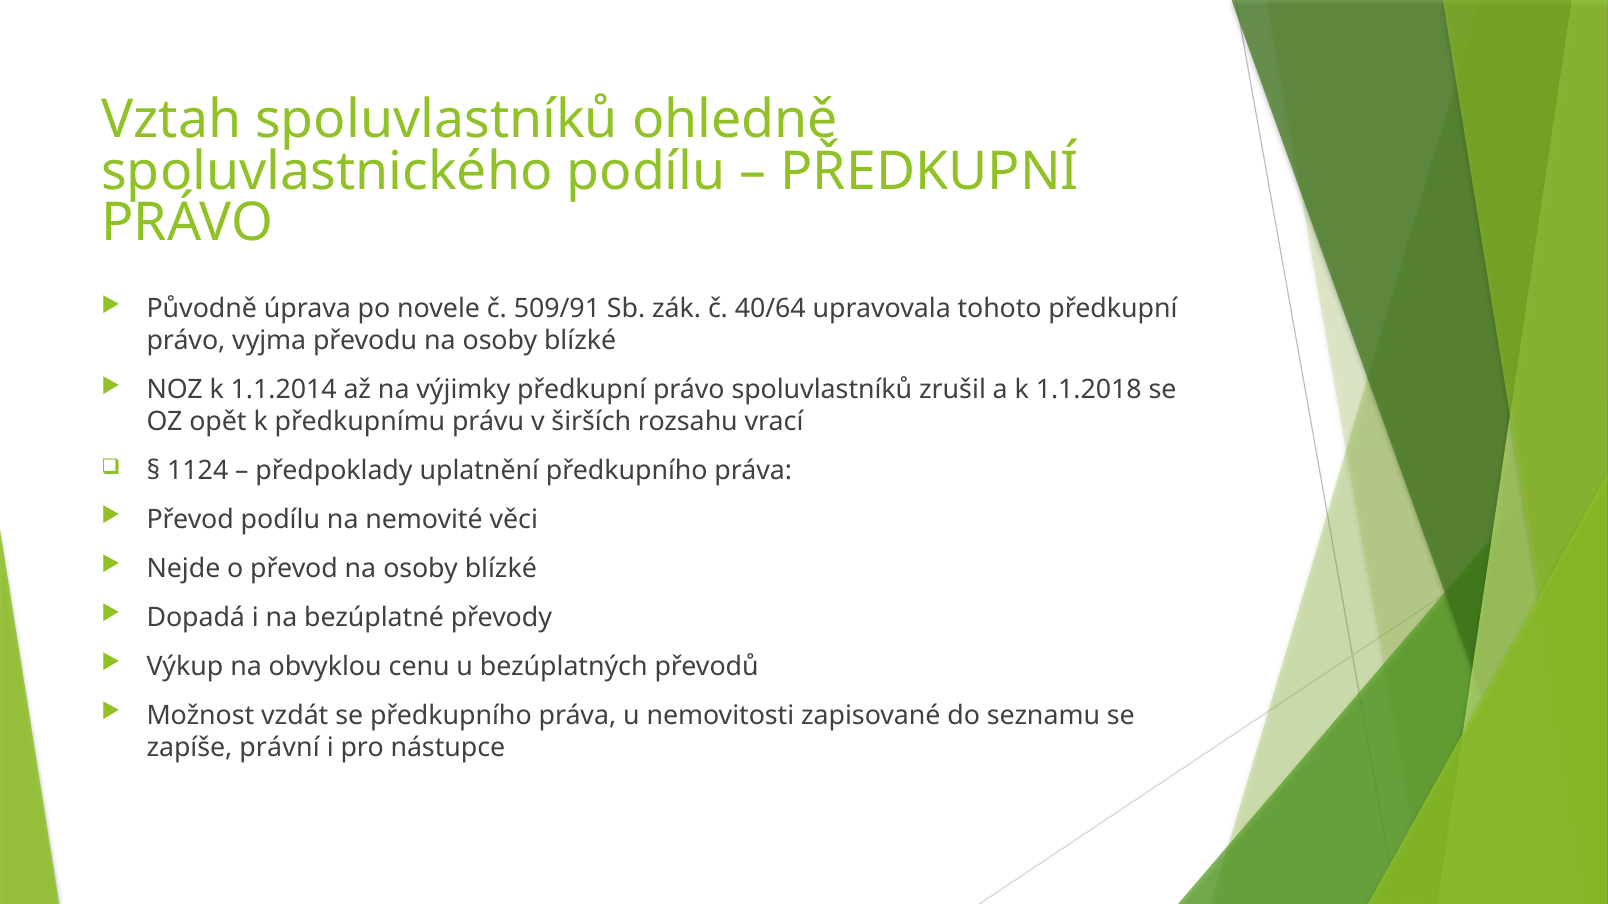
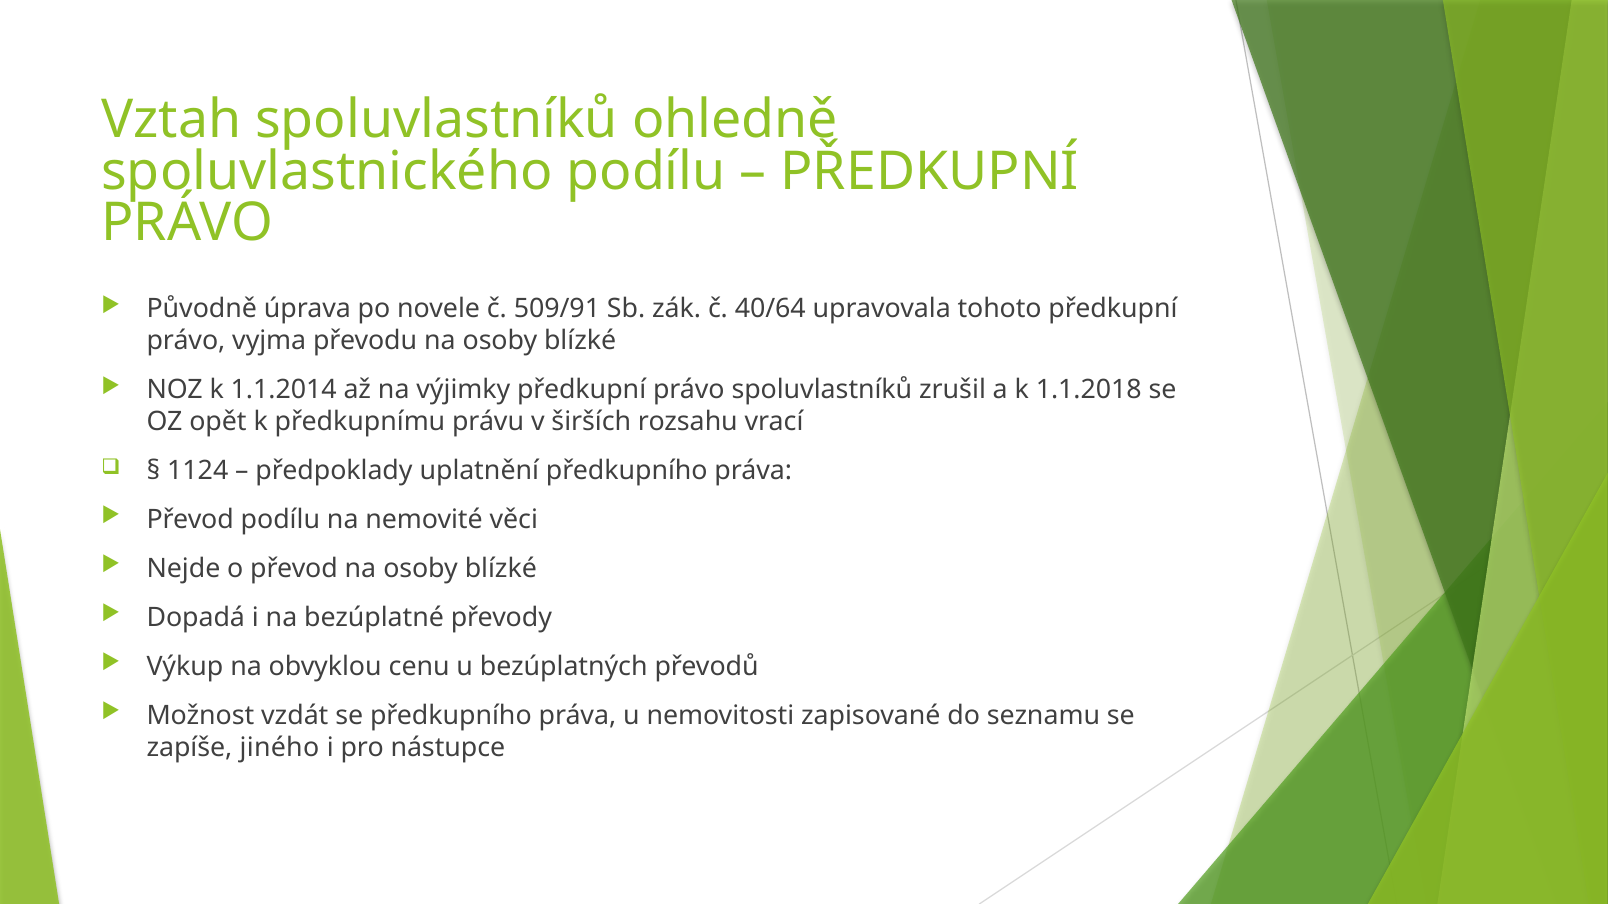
právní: právní -> jiného (279, 748)
